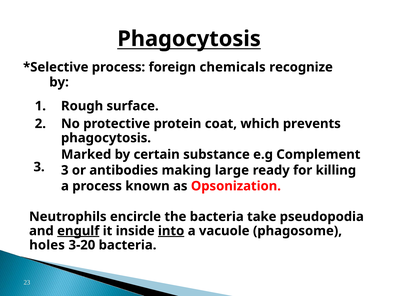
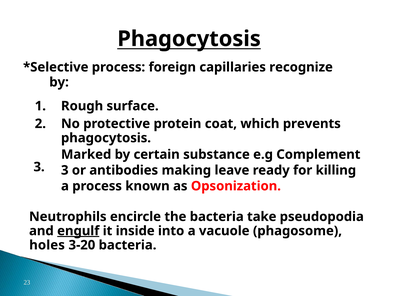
chemicals: chemicals -> capillaries (233, 67)
large: large -> leave (232, 170)
into underline: present -> none (171, 230)
